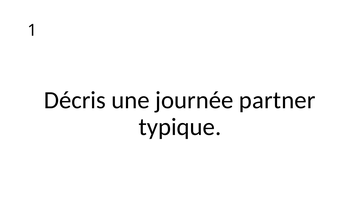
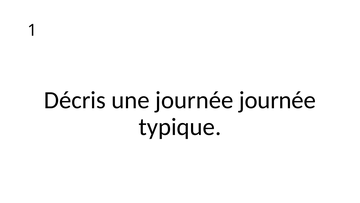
journée partner: partner -> journée (277, 100)
